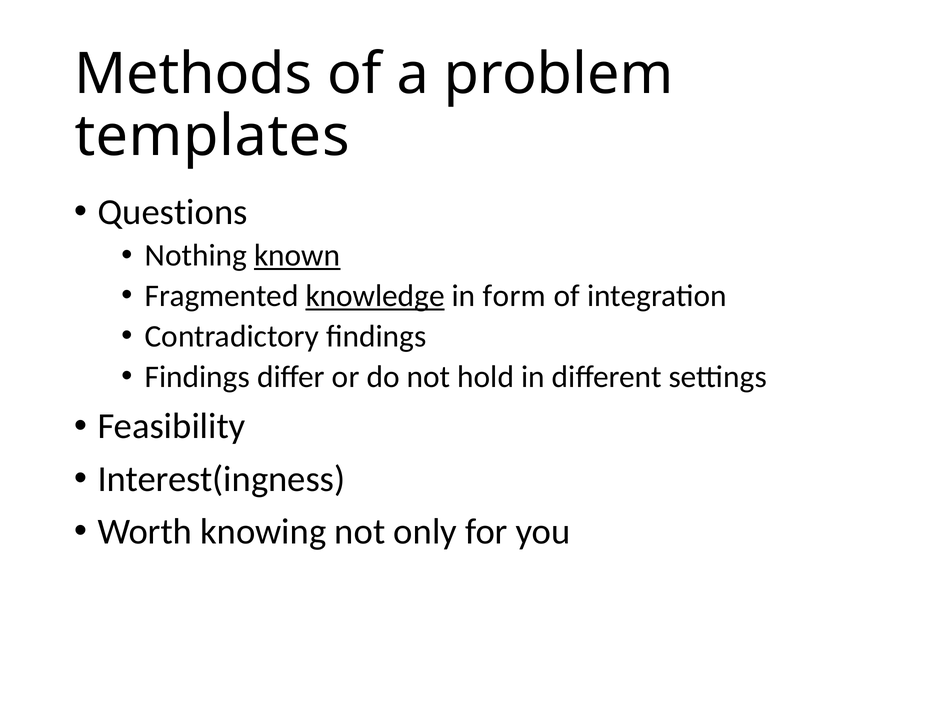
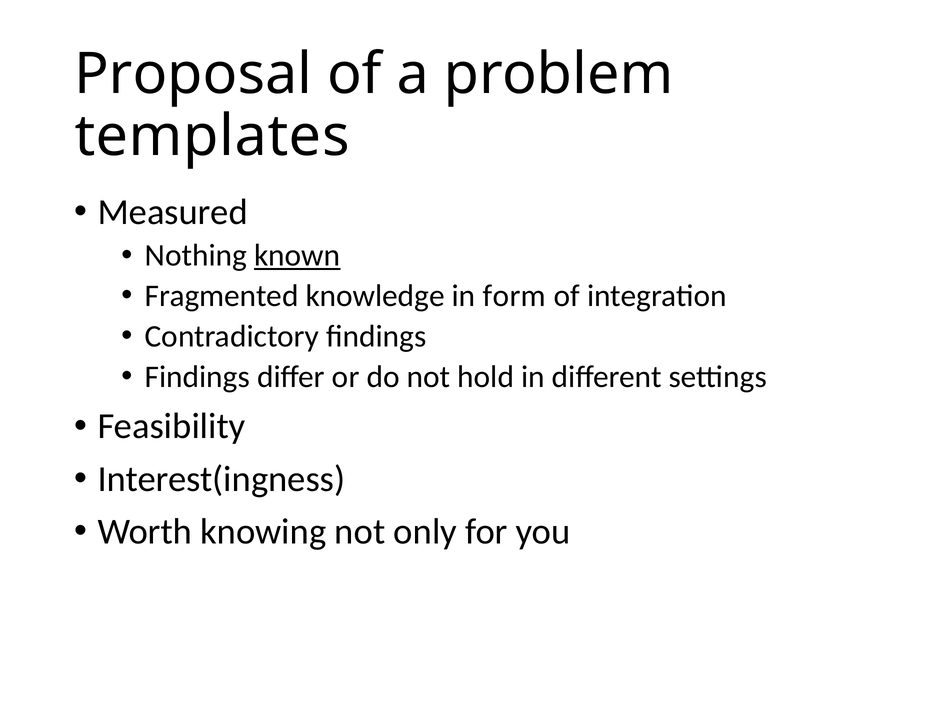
Methods: Methods -> Proposal (193, 74)
Questions: Questions -> Measured (173, 212)
knowledge underline: present -> none (375, 296)
